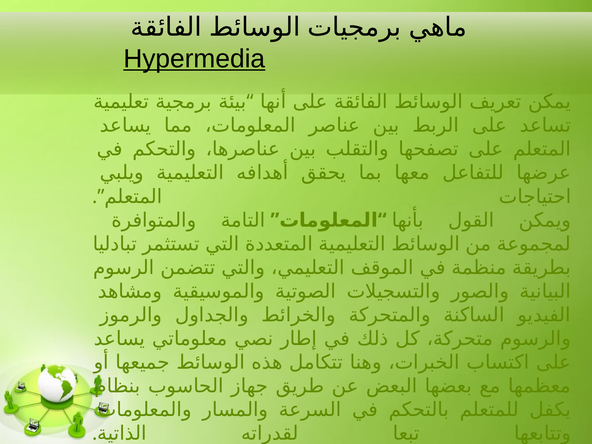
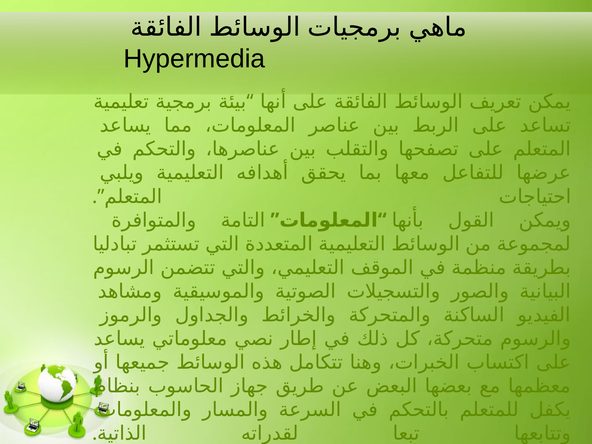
Hypermedia underline: present -> none (194, 59)
